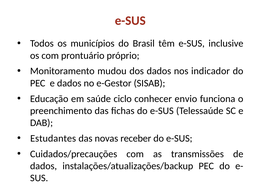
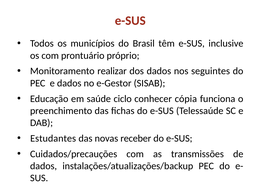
mudou: mudou -> realizar (112, 71)
indicador: indicador -> seguintes (211, 71)
envio: envio -> cópia (186, 99)
